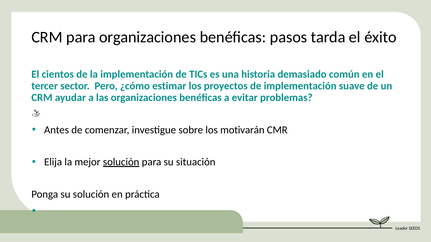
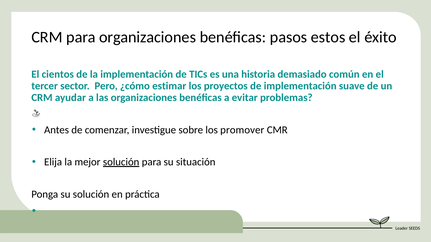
tarda: tarda -> estos (328, 37)
motivarán: motivarán -> promover (242, 130)
